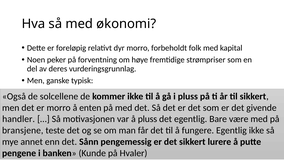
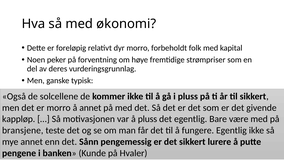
å enten: enten -> annet (90, 108)
handler: handler -> kappløp (19, 119)
